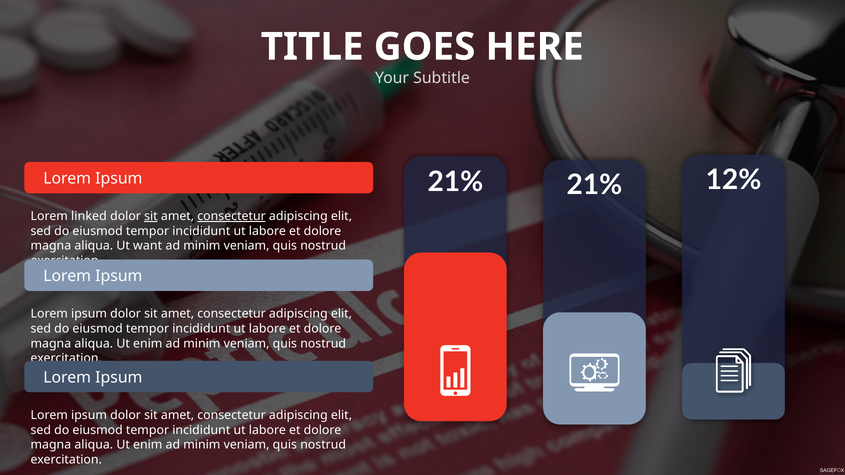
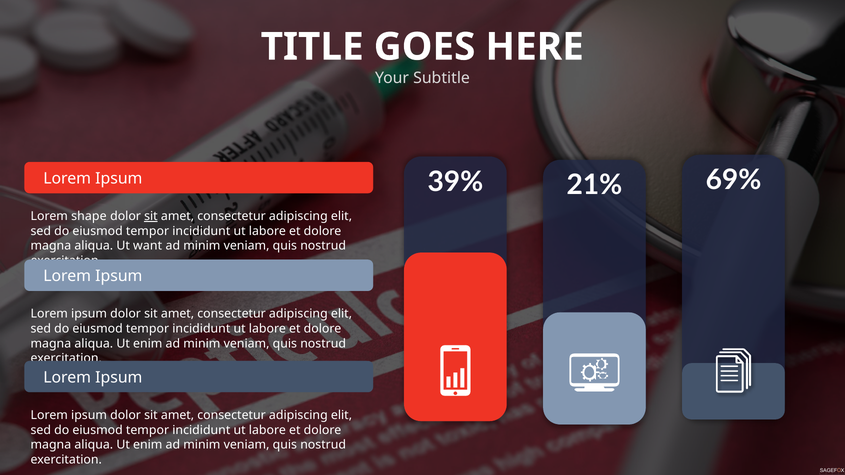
12%: 12% -> 69% (733, 180)
21%: 21% -> 39% (455, 182)
linked: linked -> shape (89, 216)
consectetur underline: present -> none (232, 216)
